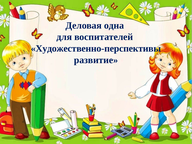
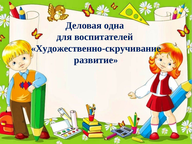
Художественно-перспективы: Художественно-перспективы -> Художественно-скручивание (96, 48)
